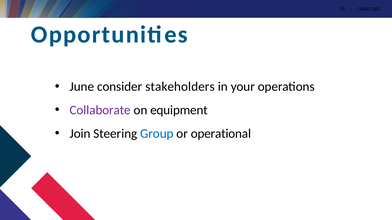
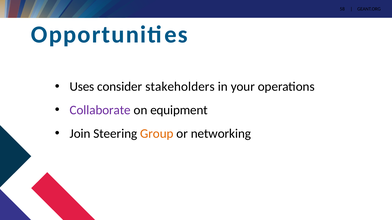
June: June -> Uses (82, 87)
Group colour: blue -> orange (157, 134)
operational: operational -> networking (221, 134)
